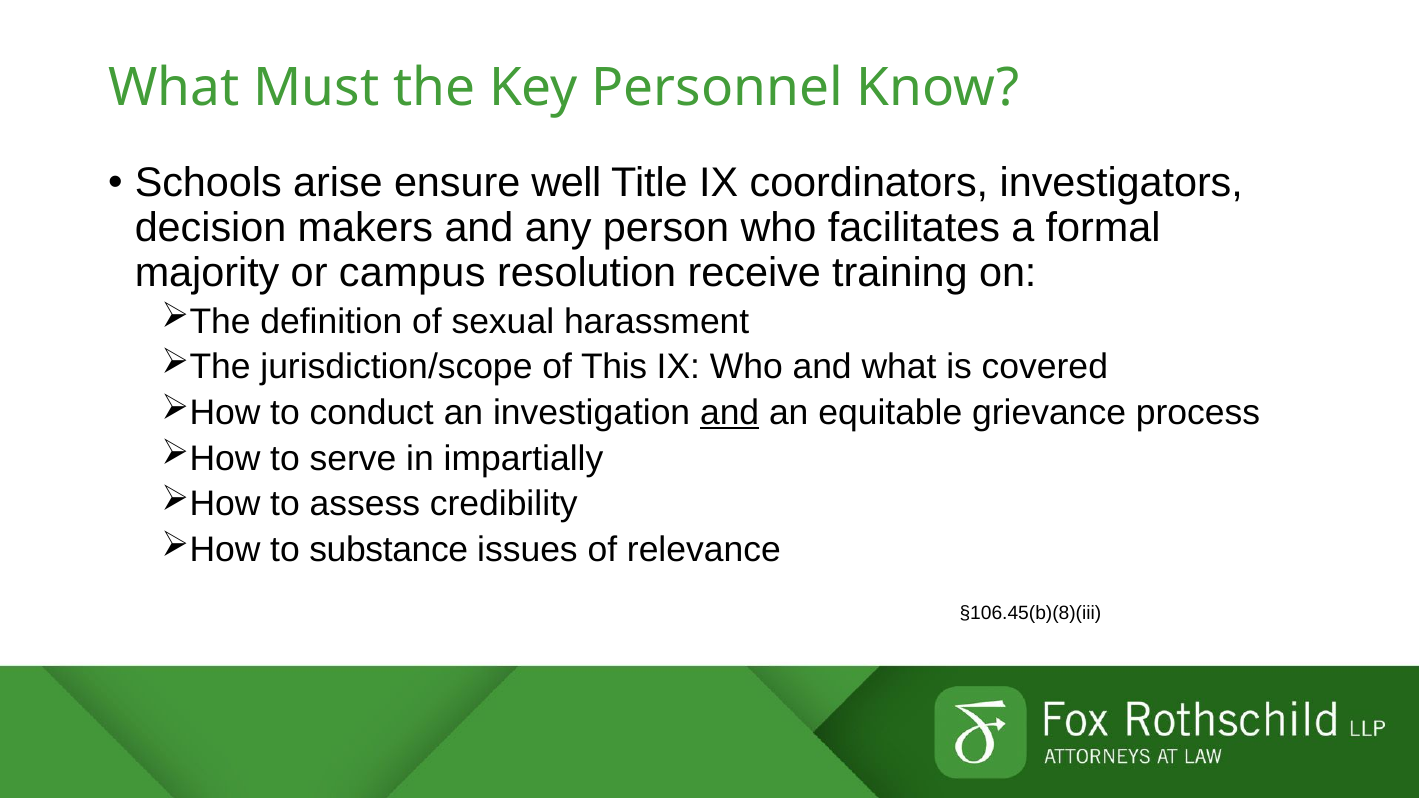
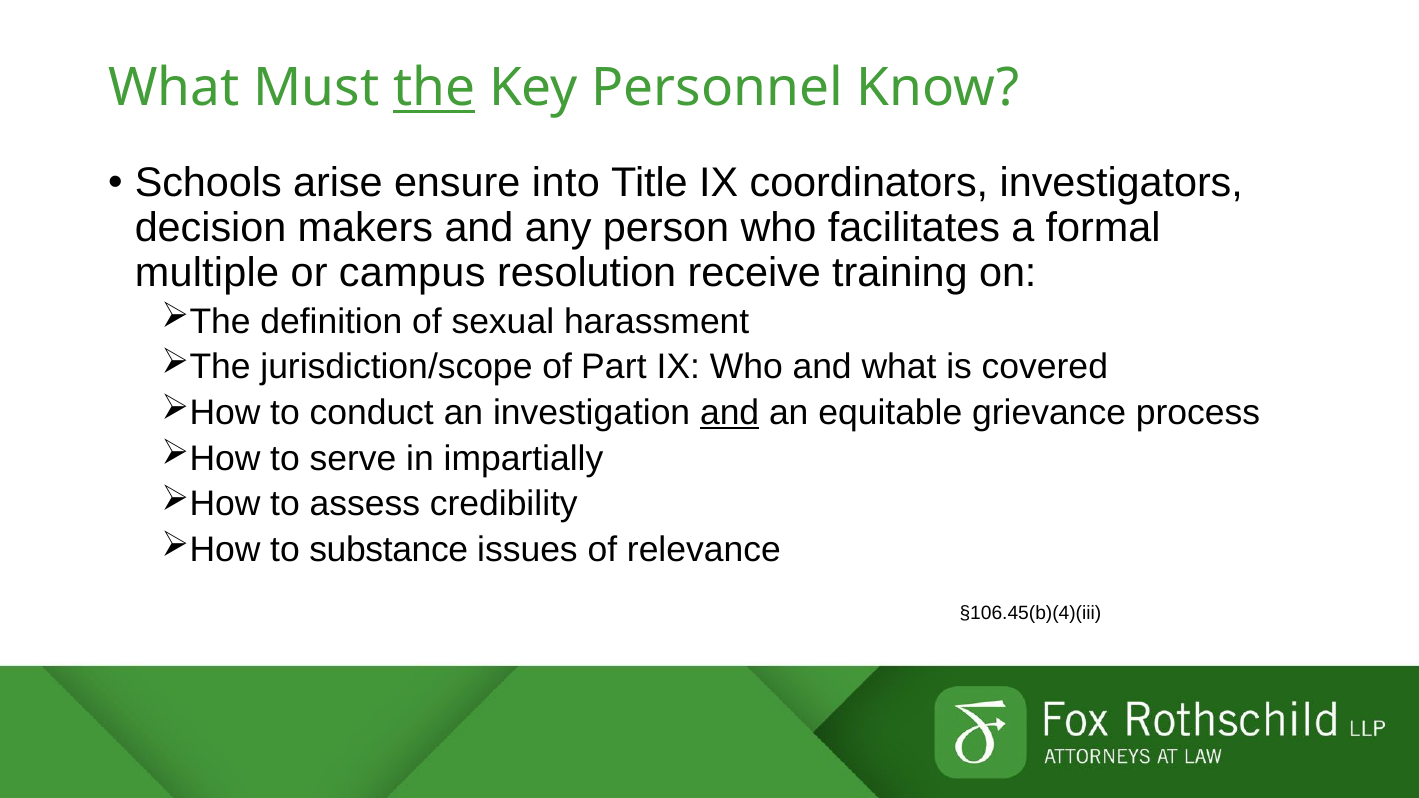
the underline: none -> present (434, 88)
well: well -> into (566, 183)
majority: majority -> multiple (207, 272)
This: This -> Part (614, 367)
§106.45(b)(8)(iii: §106.45(b)(8)(iii -> §106.45(b)(4)(iii (1030, 613)
